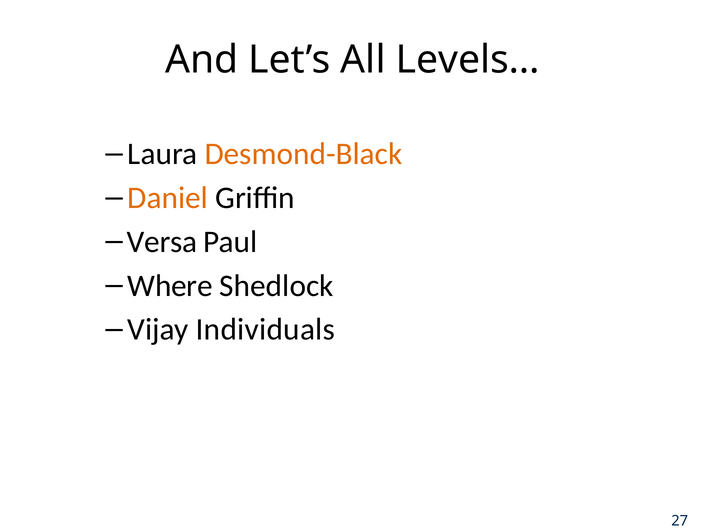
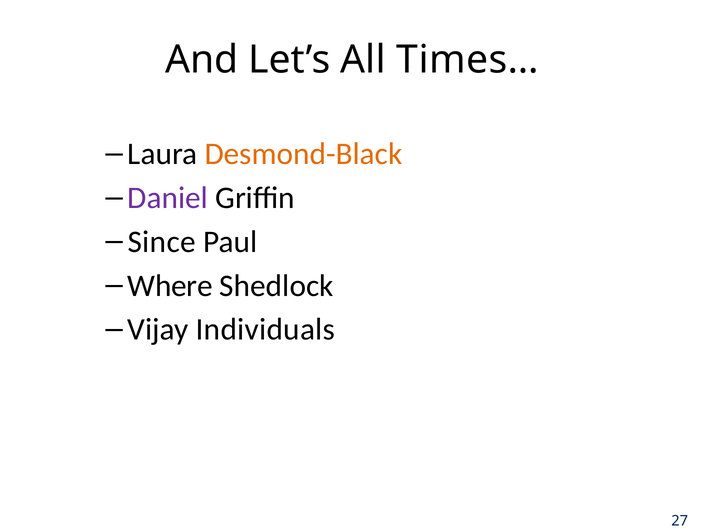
Levels…: Levels… -> Times… (468, 60)
Daniel colour: orange -> purple (168, 198)
Versa: Versa -> Since (162, 242)
